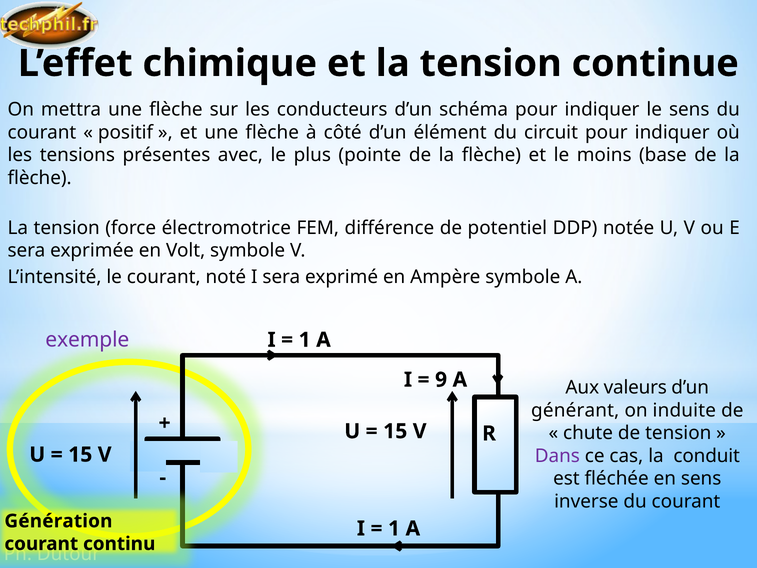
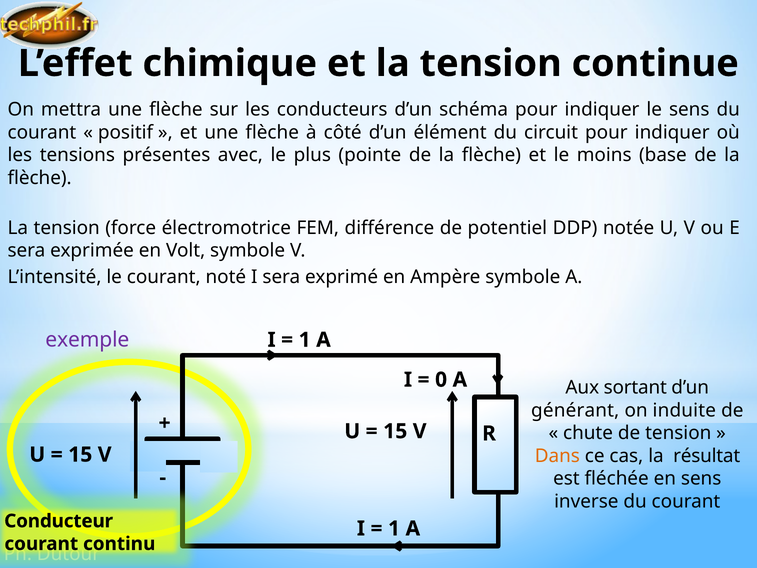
9: 9 -> 0 (441, 380)
valeurs: valeurs -> sortant (635, 388)
Dans colour: purple -> orange (557, 456)
conduit: conduit -> résultat (707, 456)
Génération: Génération -> Conducteur (59, 521)
